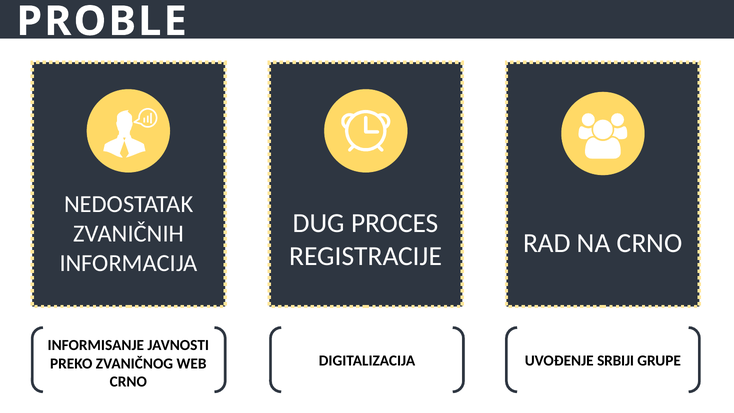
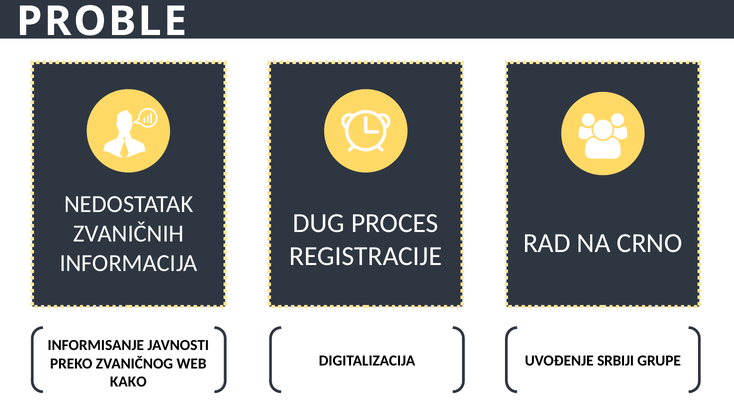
CRNO: CRNO -> KAKO (128, 382)
